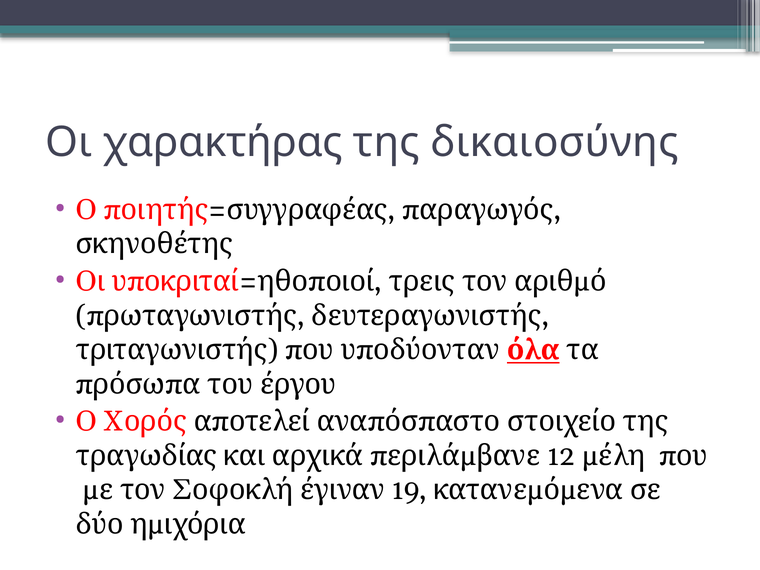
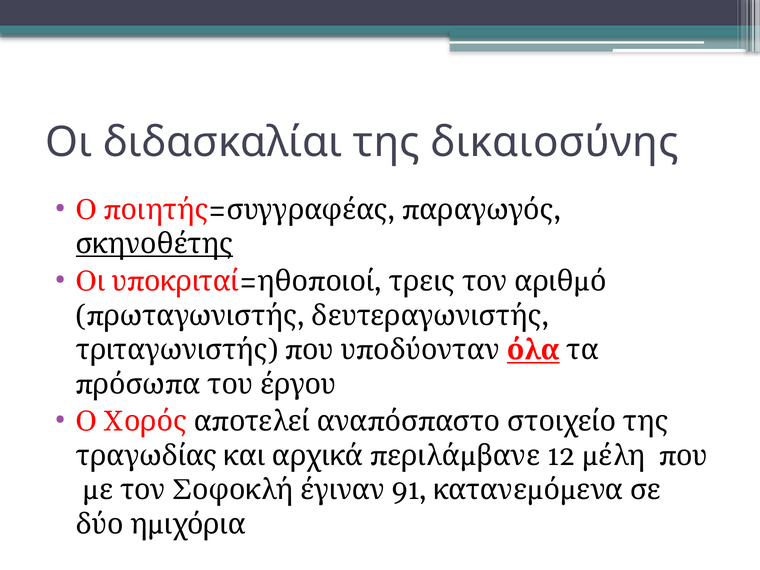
χαρακτήρας: χαρακτήρας -> διδασκαλίαι (223, 142)
σκηνοθέτης underline: none -> present (154, 244)
19: 19 -> 91 (409, 490)
